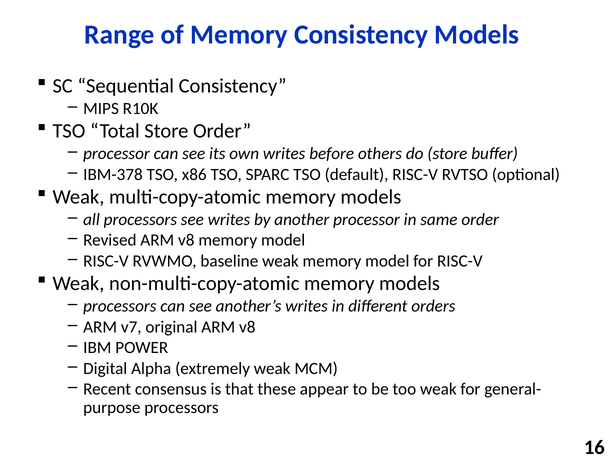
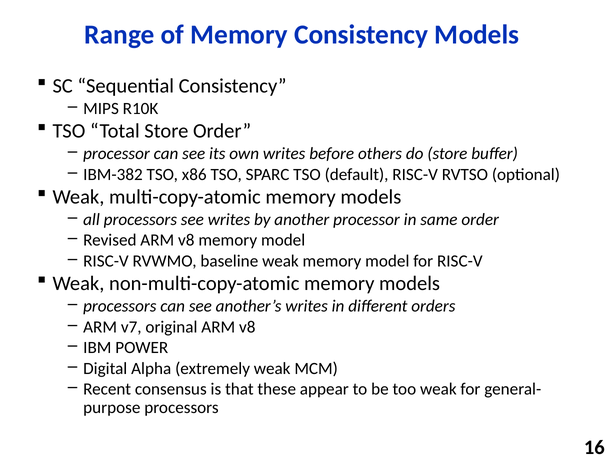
IBM-378: IBM-378 -> IBM-382 (113, 174)
